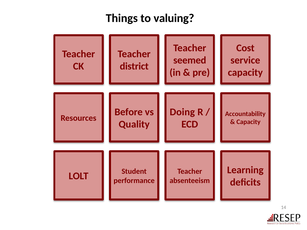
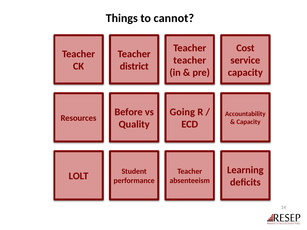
valuing: valuing -> cannot (174, 18)
seemed: seemed -> teacher (190, 60)
Doing: Doing -> Going (182, 112)
